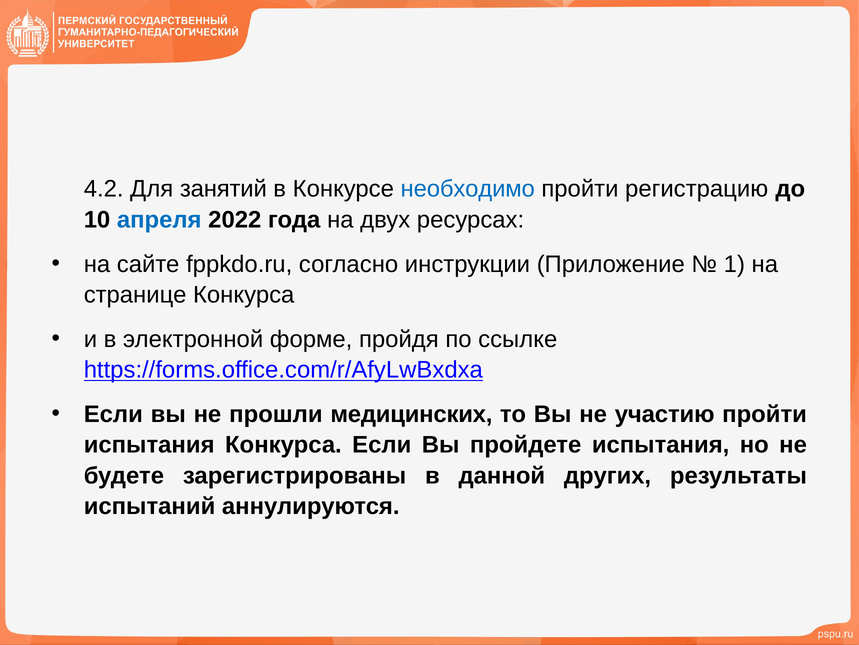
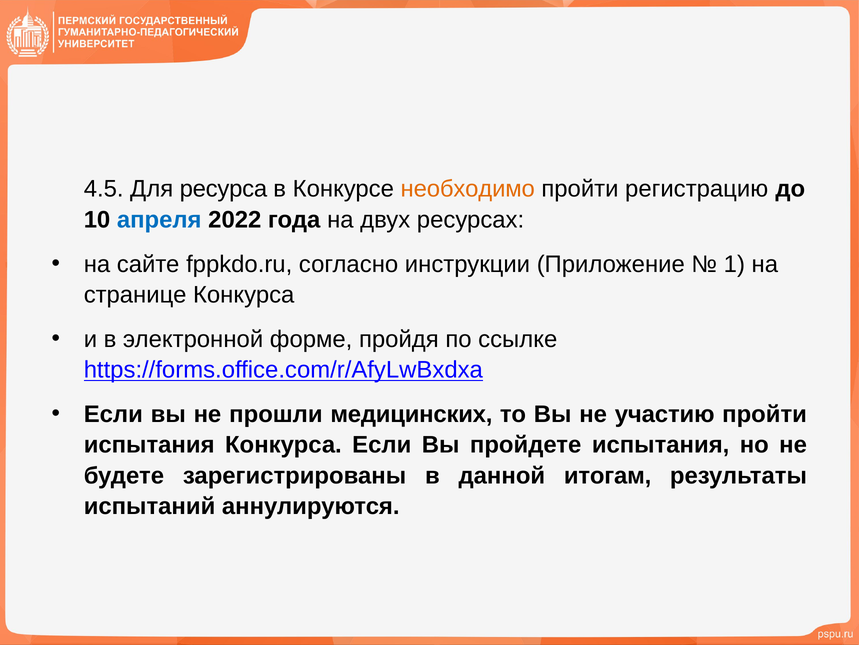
4.2: 4.2 -> 4.5 (104, 189)
занятий: занятий -> ресурса (223, 189)
необходимо colour: blue -> orange (468, 189)
других: других -> итогам (608, 475)
